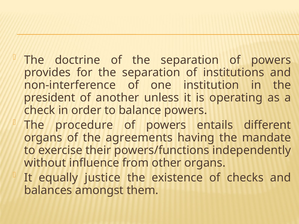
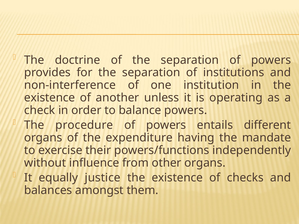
president: president -> existence (50, 98)
agreements: agreements -> expenditure (139, 138)
